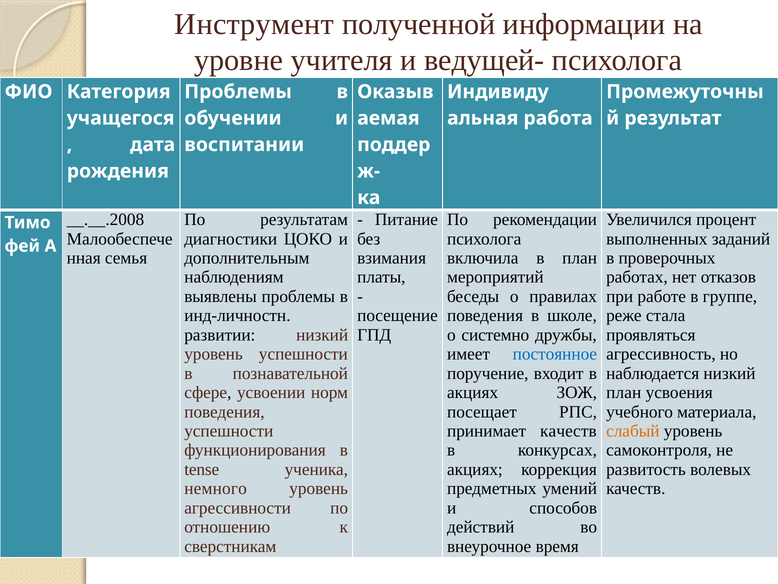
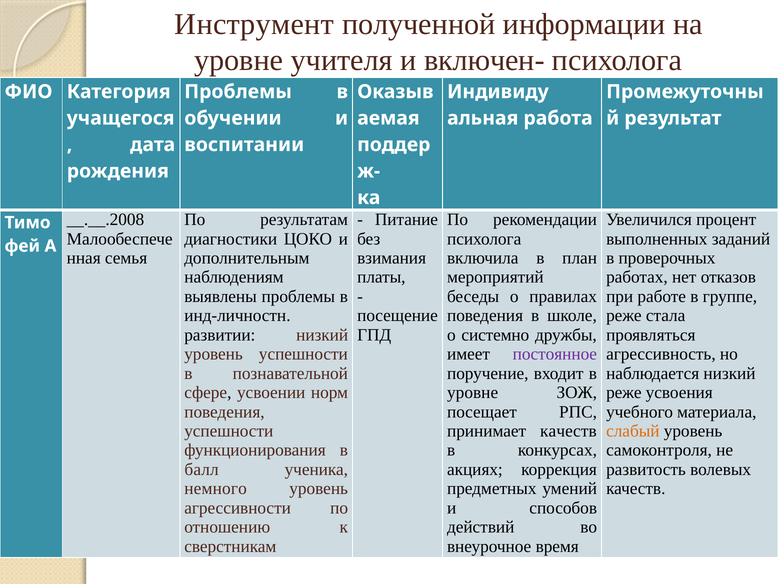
ведущей-: ведущей- -> включен- (484, 60)
постоянное colour: blue -> purple (555, 354)
акциях: акциях -> уровне (473, 392)
план: план -> реже (624, 392)
tense: tense -> балл (202, 469)
